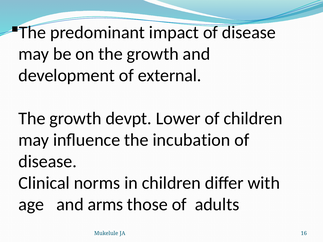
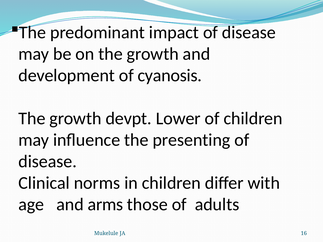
external: external -> cyanosis (170, 76)
incubation: incubation -> presenting (191, 140)
